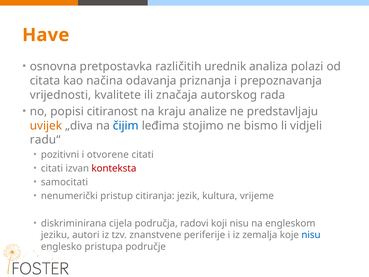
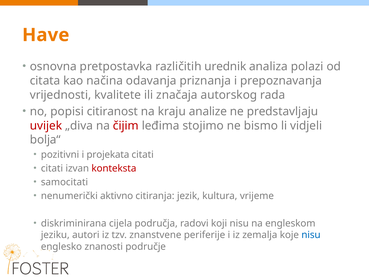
uvijek colour: orange -> red (46, 126)
čijim colour: blue -> red (126, 126)
radu“: radu“ -> bolja“ (45, 140)
otvorene: otvorene -> projekata (108, 154)
pristup: pristup -> aktivno (117, 196)
pristupa: pristupa -> znanosti (104, 246)
